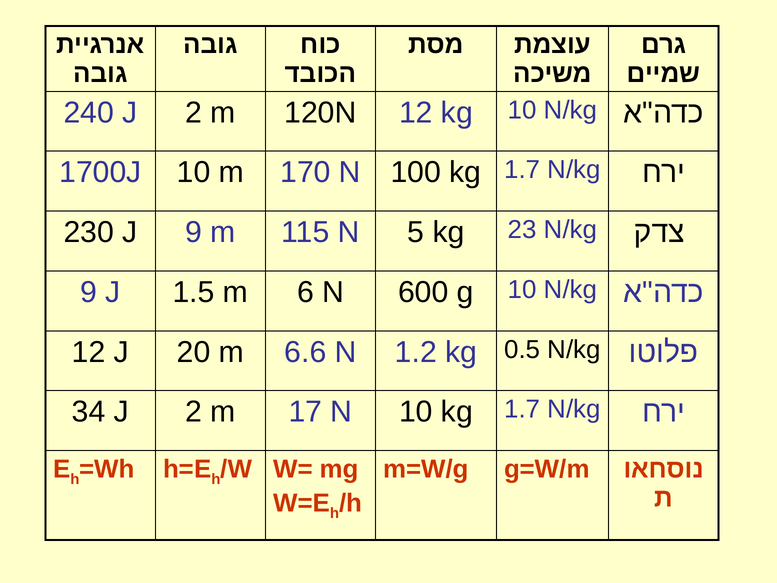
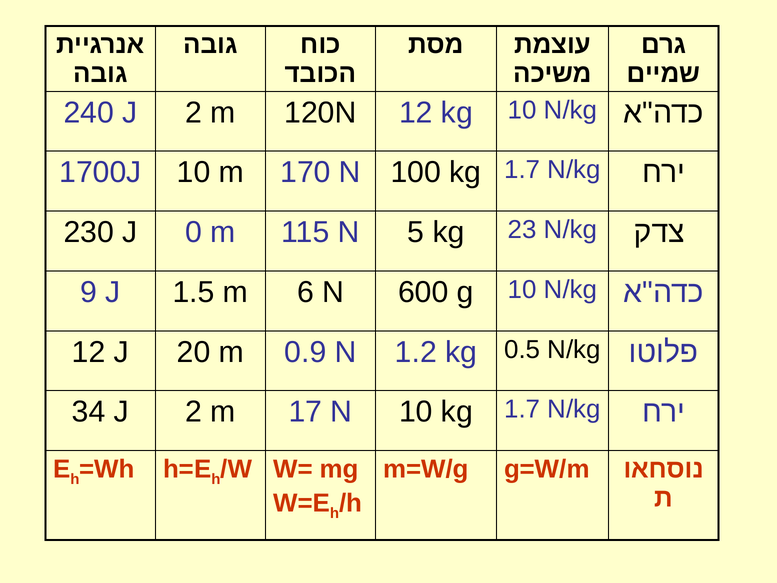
J 9: 9 -> 0 (194, 232)
6.6: 6.6 -> 0.9 (305, 352)
